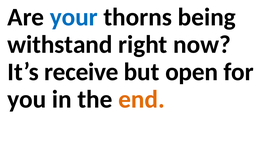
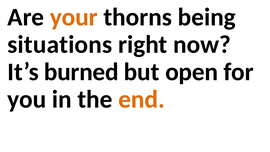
your colour: blue -> orange (74, 17)
withstand: withstand -> situations (60, 45)
receive: receive -> burned (81, 72)
